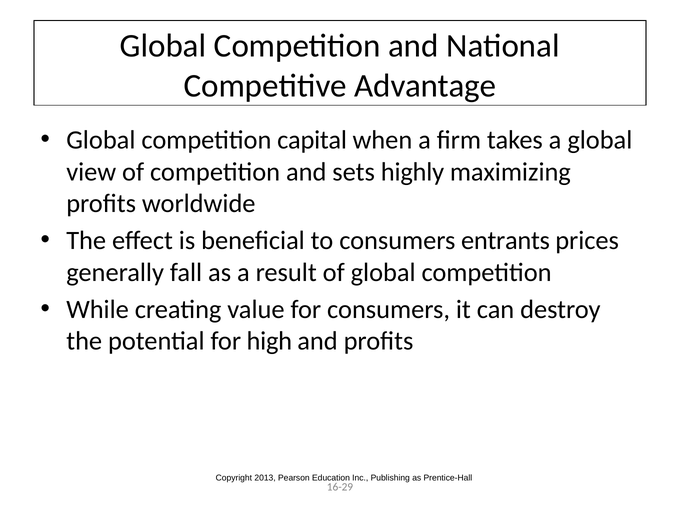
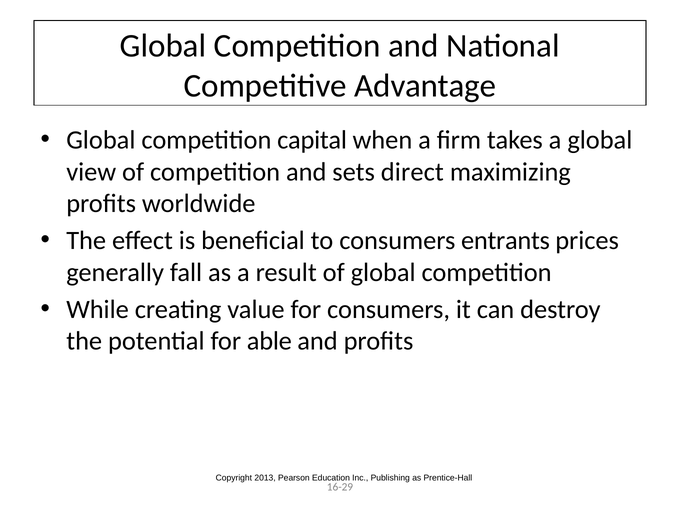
highly: highly -> direct (412, 172)
high: high -> able (269, 341)
